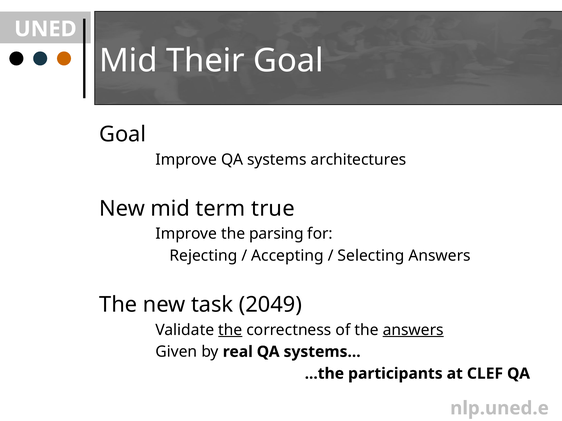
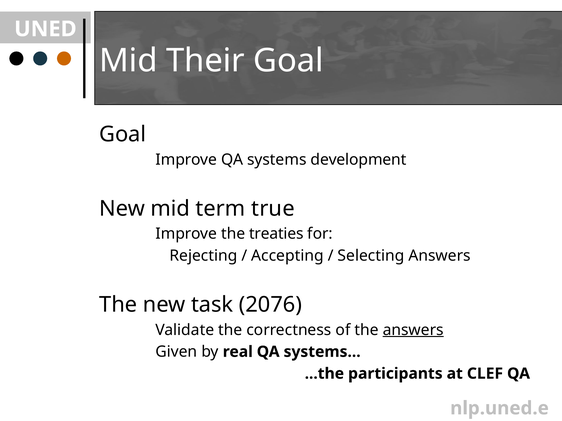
architectures: architectures -> development (359, 160)
parsing: parsing -> treaties (276, 234)
2049: 2049 -> 2076 (270, 305)
the underline: present -> none (230, 330)
